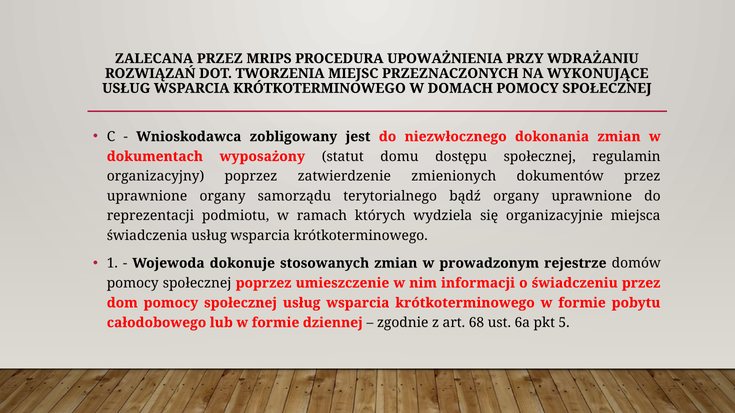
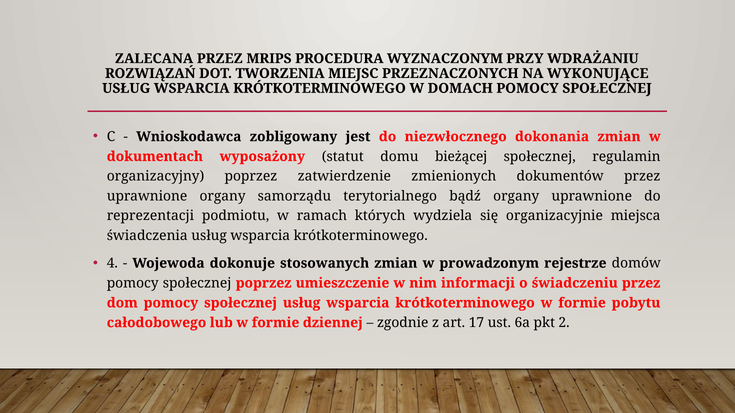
UPOWAŻNIENIA: UPOWAŻNIENIA -> WYZNACZONYM (445, 59)
dostępu: dostępu -> bieżącej (461, 157)
1: 1 -> 4 (112, 263)
68: 68 -> 17 (476, 323)
5: 5 -> 2 (564, 323)
